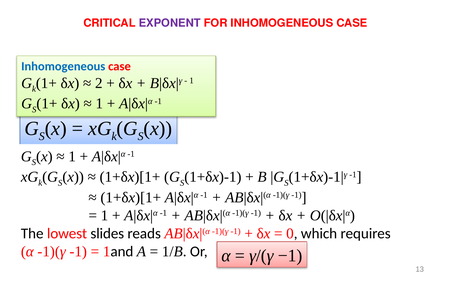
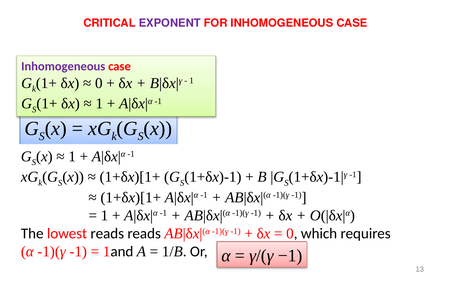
Inhomogeneous colour: blue -> purple (63, 66)
2: 2 -> 0 (99, 83)
lowest slides: slides -> reads (107, 233)
